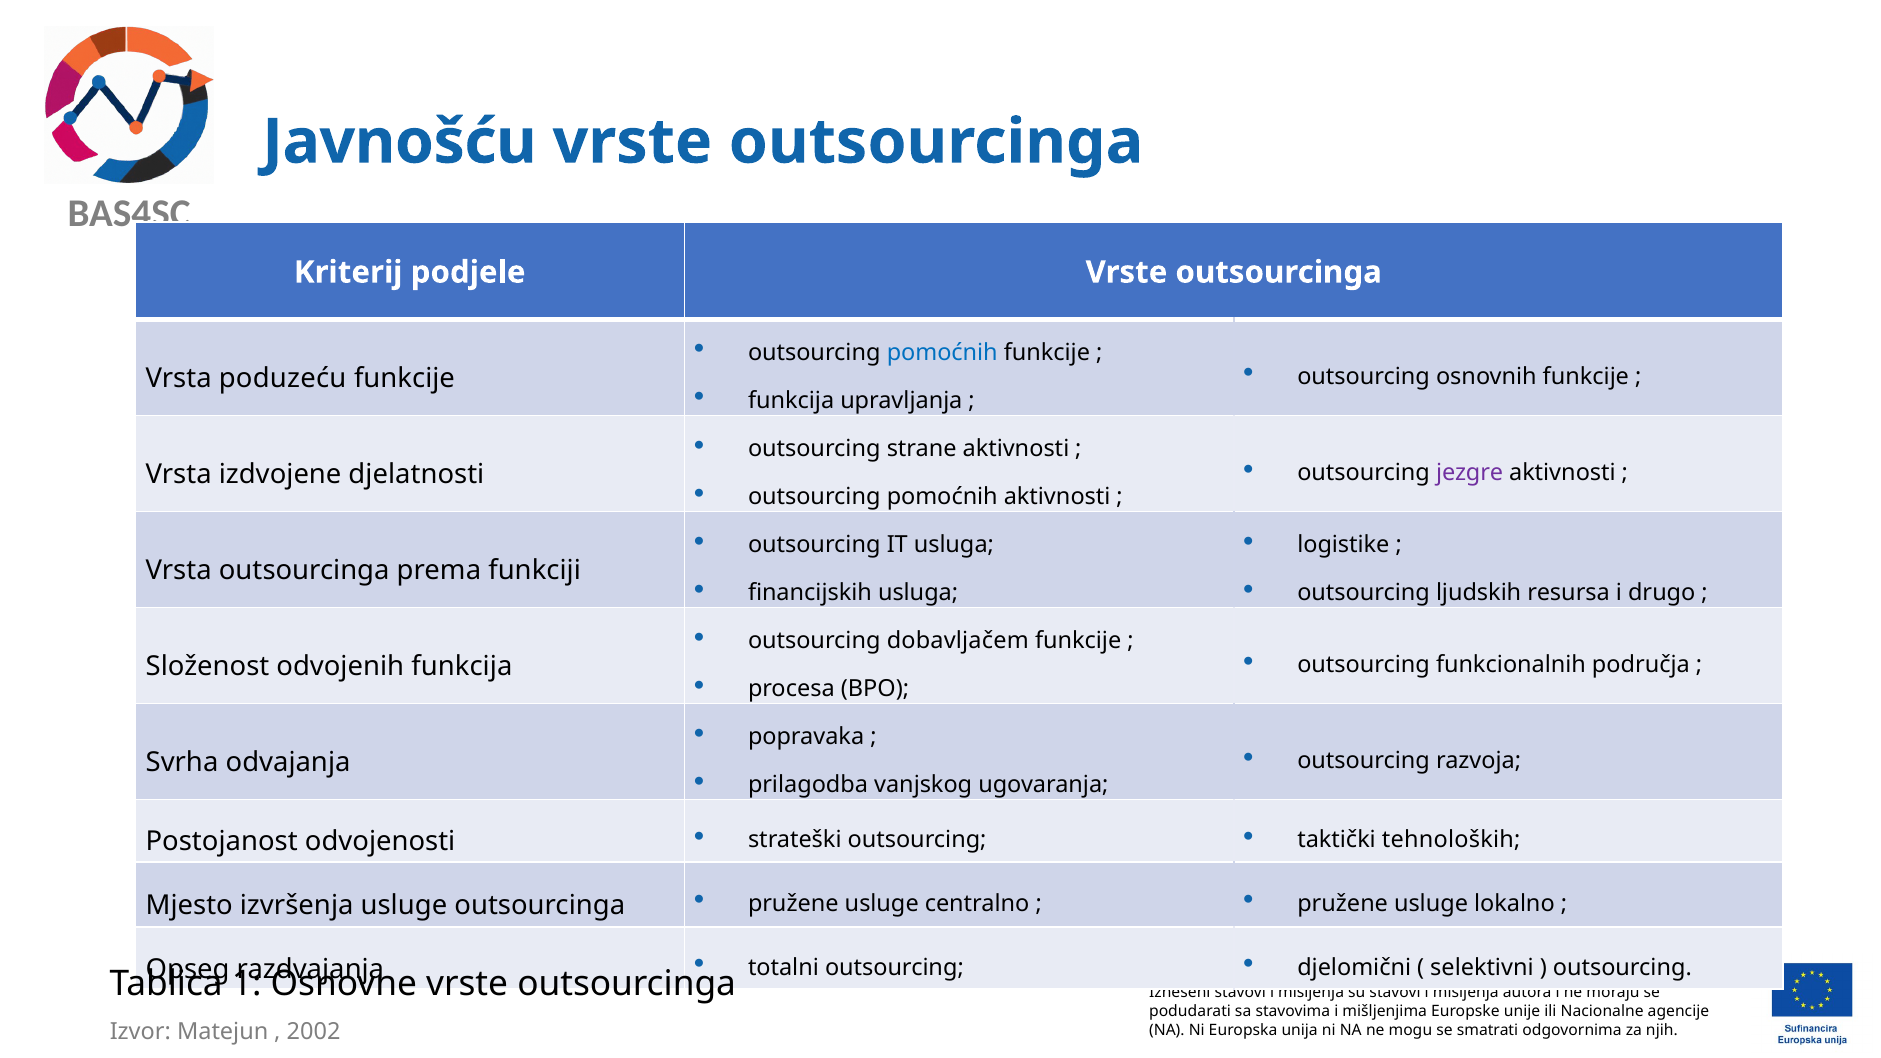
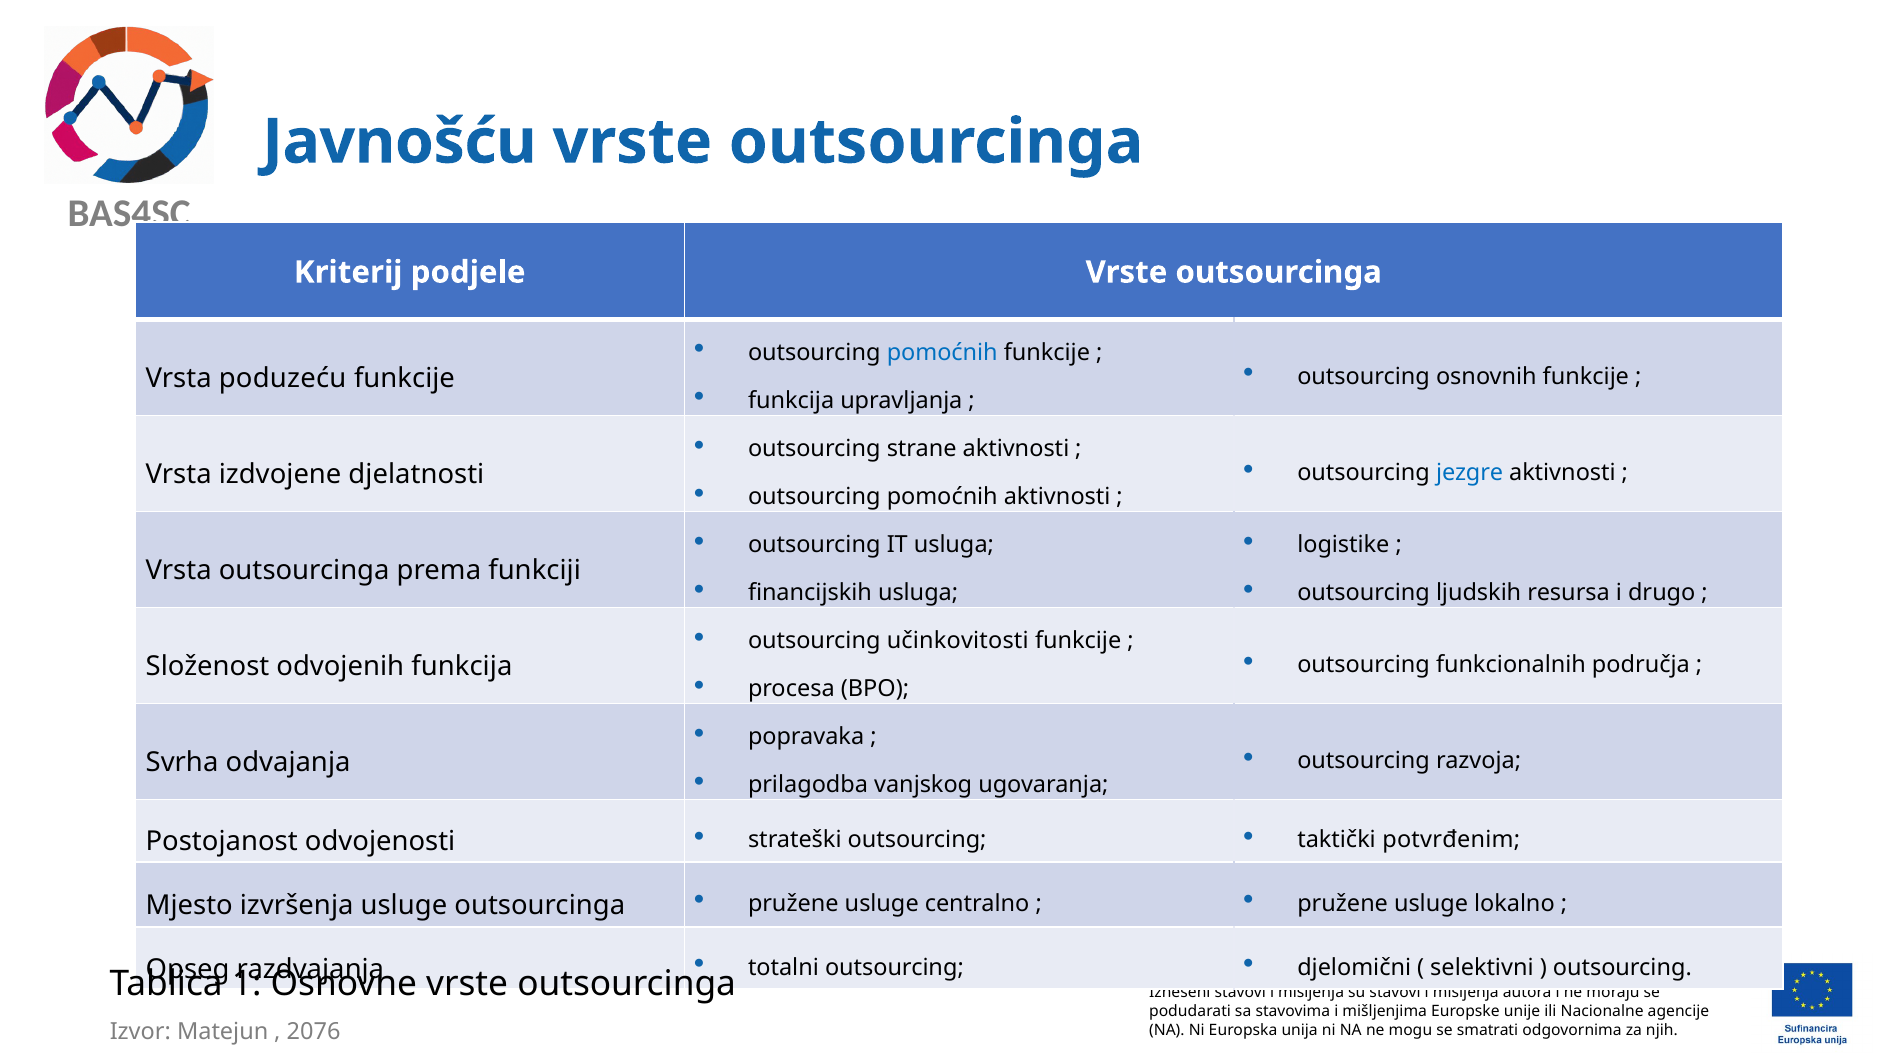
jezgre colour: purple -> blue (1470, 473)
dobavljačem: dobavljačem -> učinkovitosti (958, 641)
tehnoloških: tehnoloških -> potvrđenim (1451, 840)
2002: 2002 -> 2076 (314, 1032)
